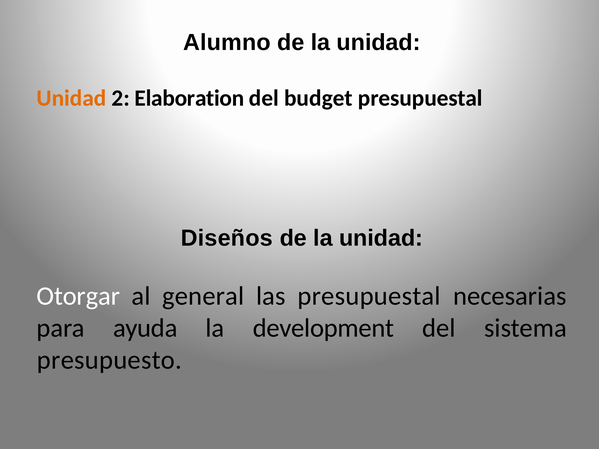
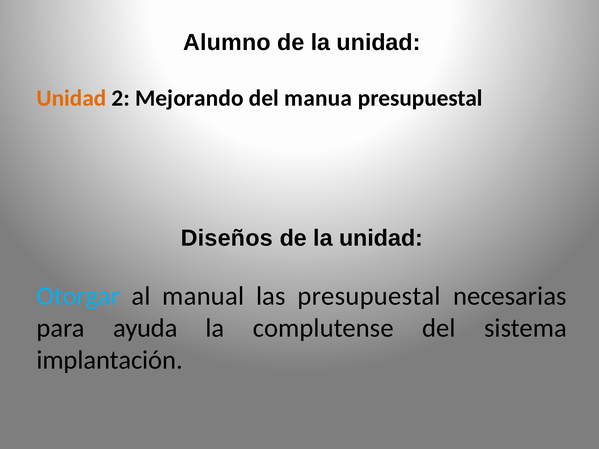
Elaboration: Elaboration -> Mejorando (189, 98)
budget: budget -> manua (318, 98)
Otorgar colour: white -> light blue (78, 296)
general: general -> manual (203, 296)
development: development -> complutense (323, 328)
presupuesto: presupuesto -> implantación (110, 360)
